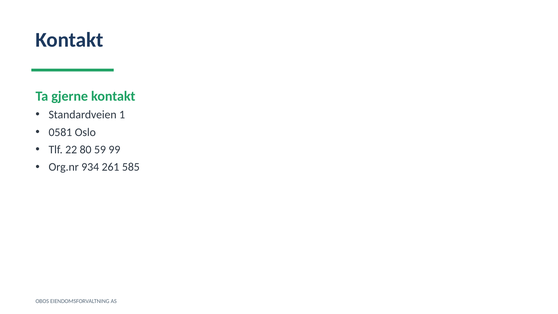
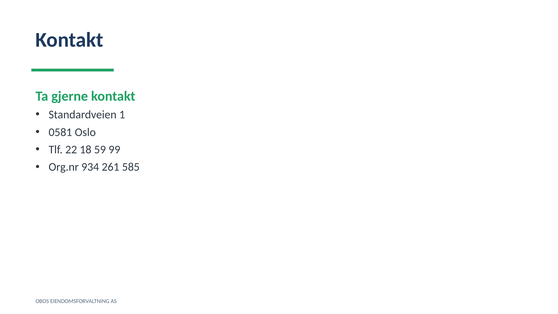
80: 80 -> 18 (86, 150)
